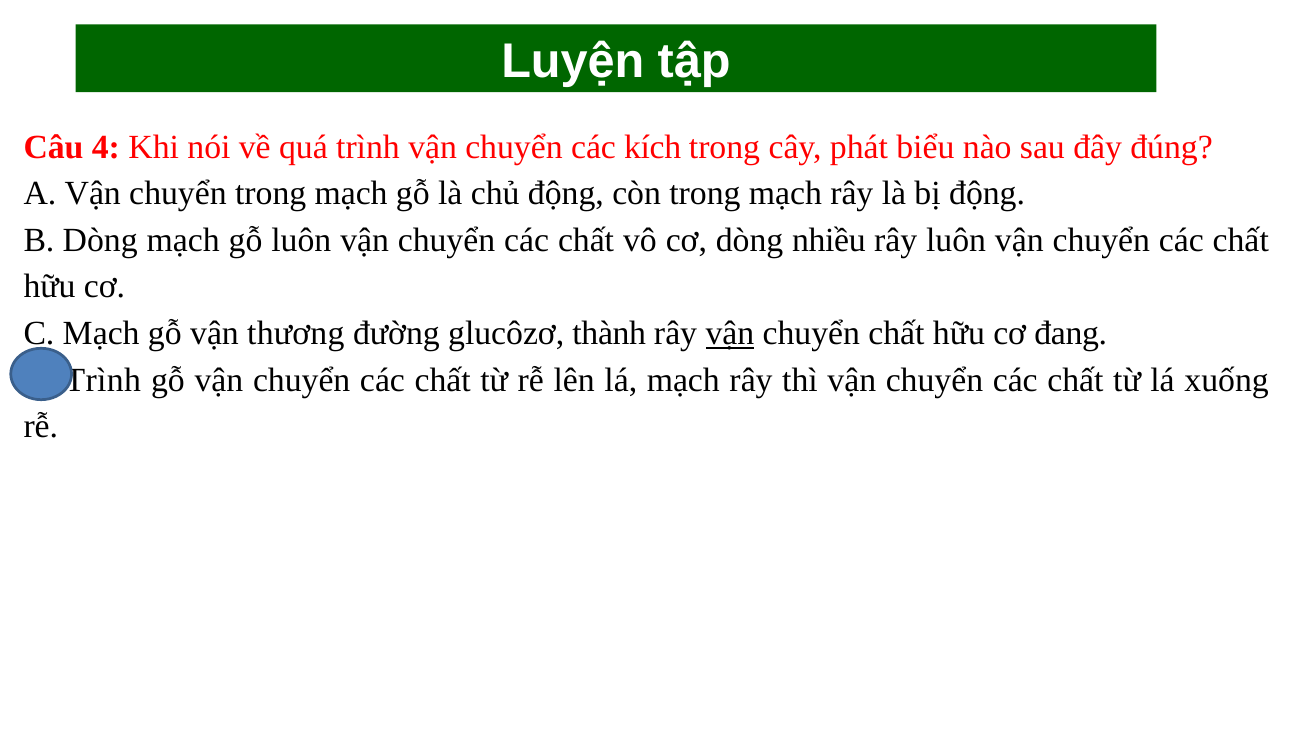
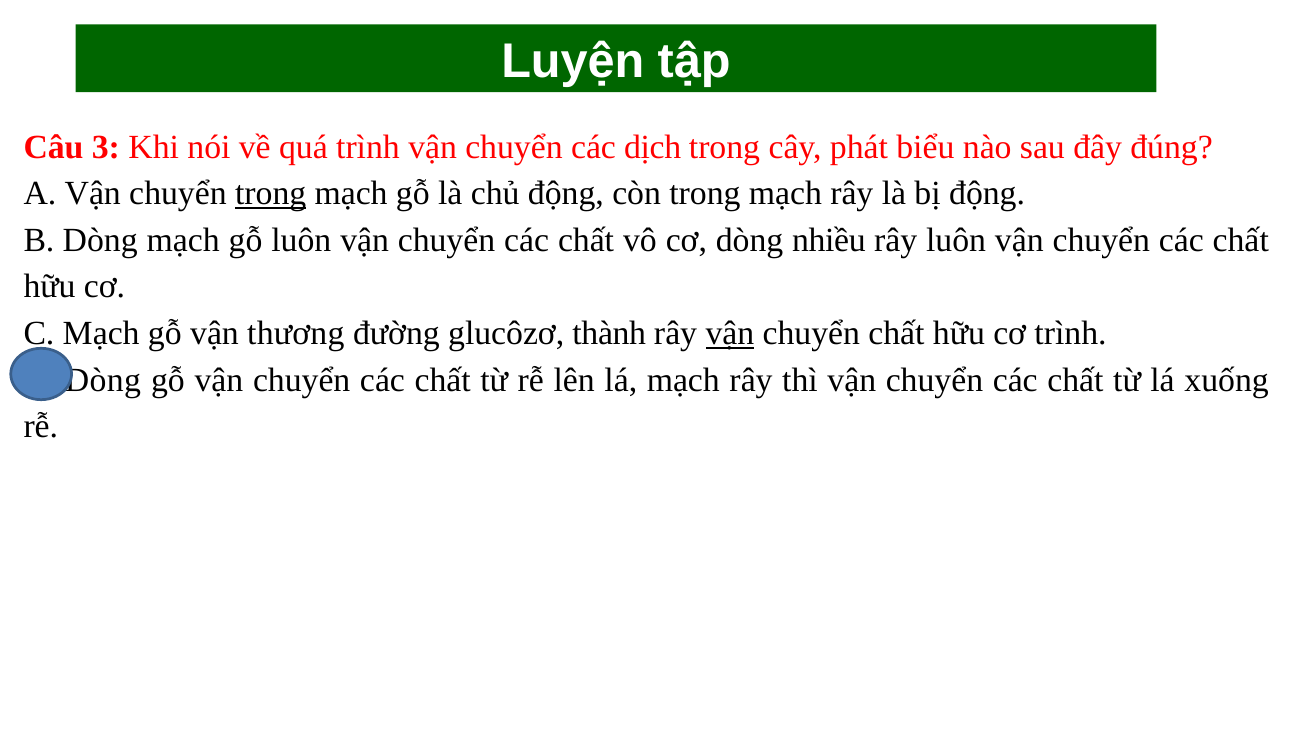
4: 4 -> 3 (106, 147)
kích: kích -> dịch (653, 147)
trong underline: none -> present (271, 193)
cơ đang: đang -> trình (1071, 333)
Trình: Trình -> Dòng (103, 380)
